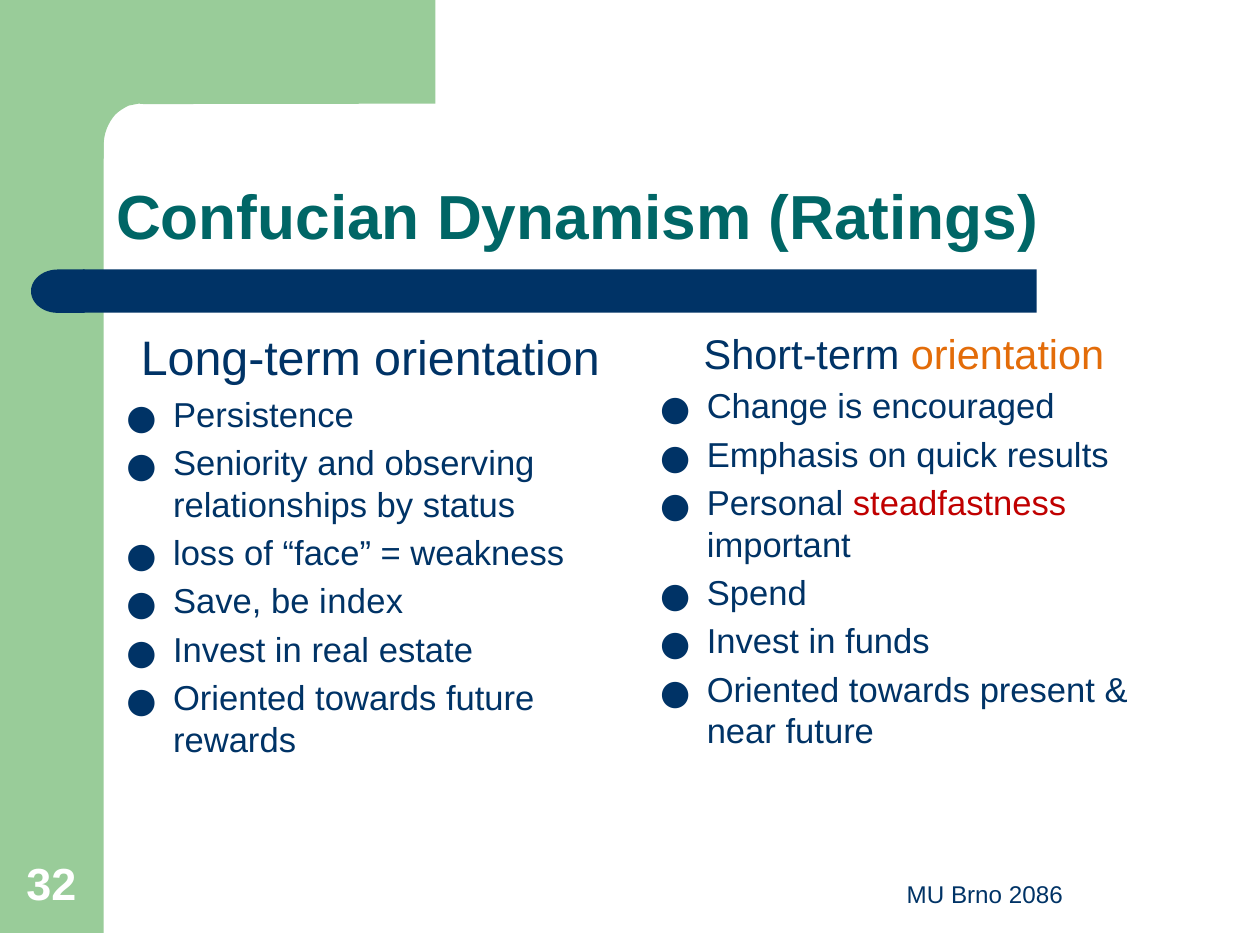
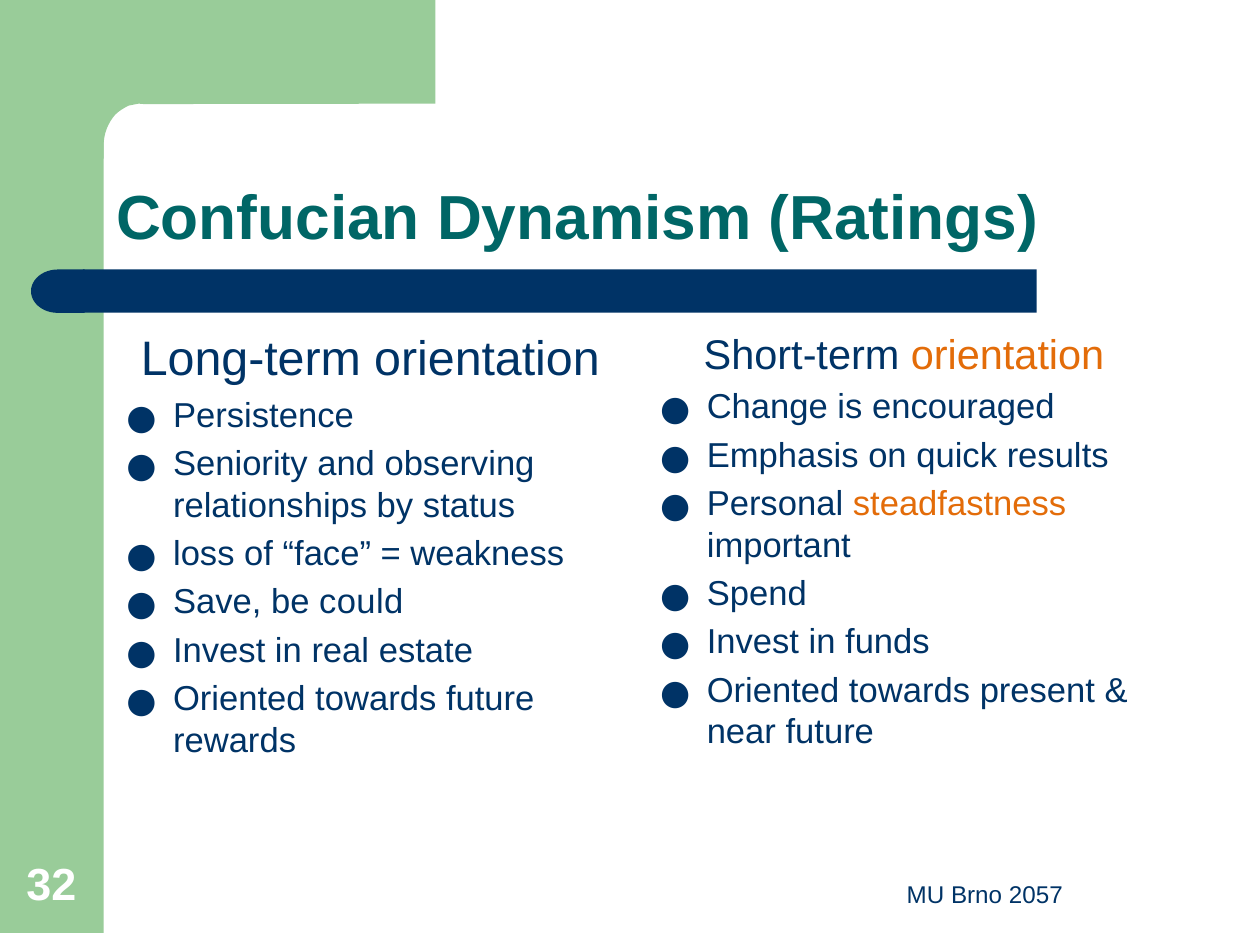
steadfastness colour: red -> orange (960, 504)
index: index -> could (361, 602)
2086: 2086 -> 2057 (1036, 896)
